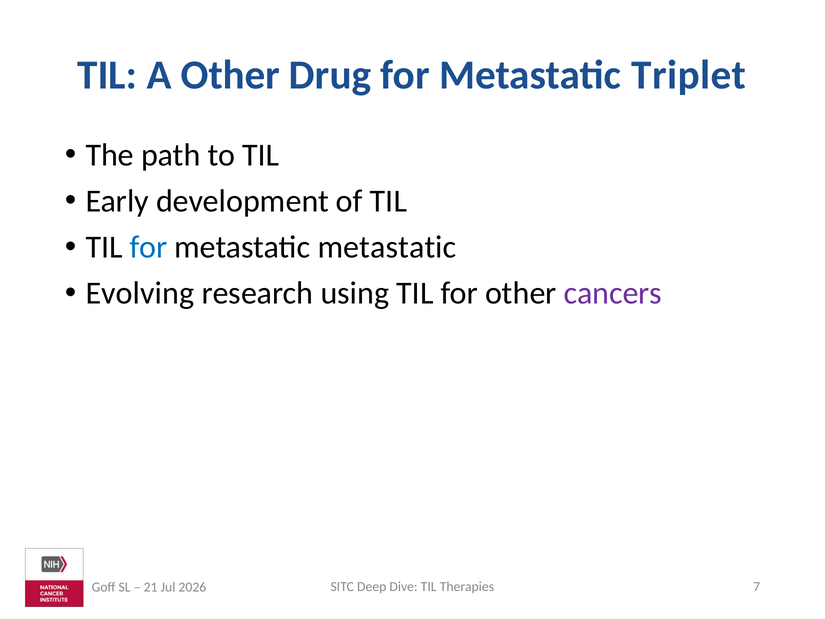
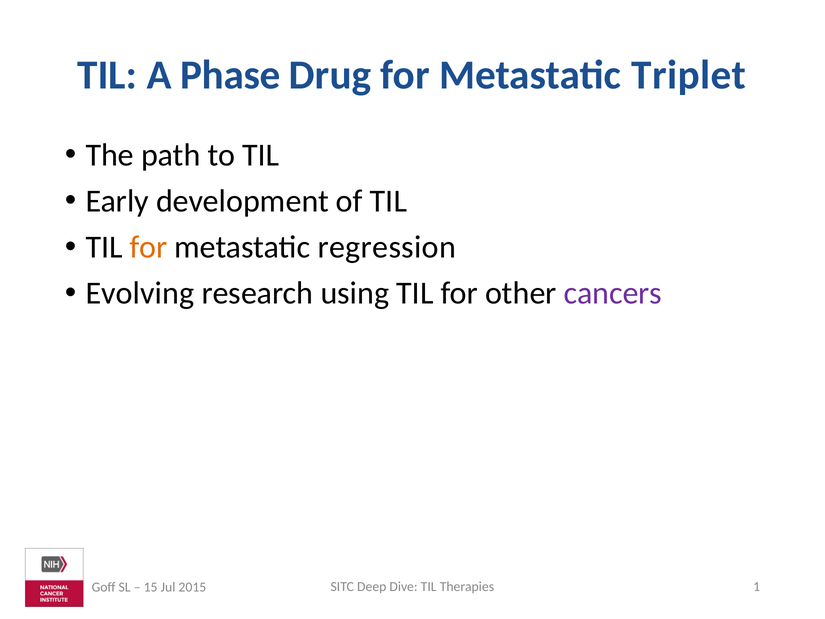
A Other: Other -> Phase (230, 75)
for colour: blue -> orange (149, 247)
metastatic metastatic: metastatic -> regression (387, 247)
7: 7 -> 1 (757, 587)
21: 21 -> 15 (151, 587)
2026: 2026 -> 2015 (192, 587)
